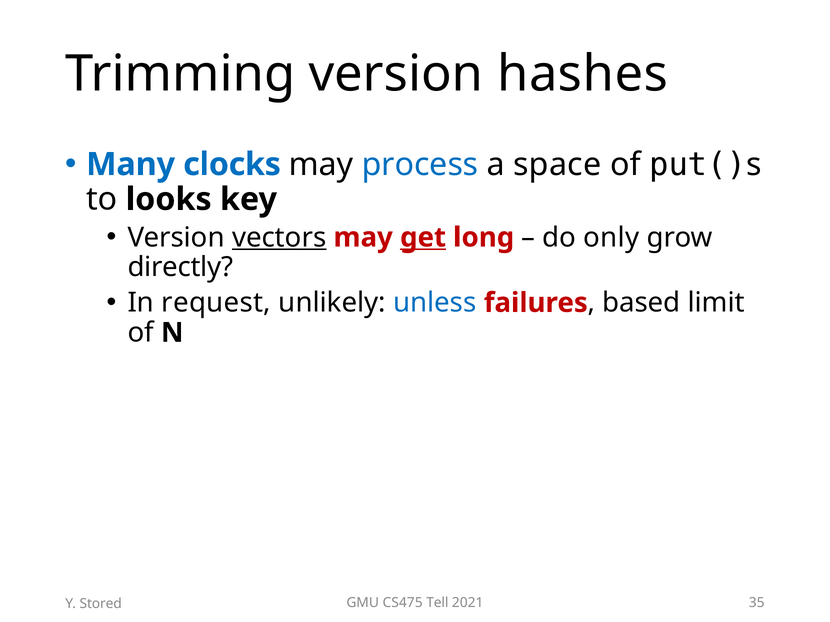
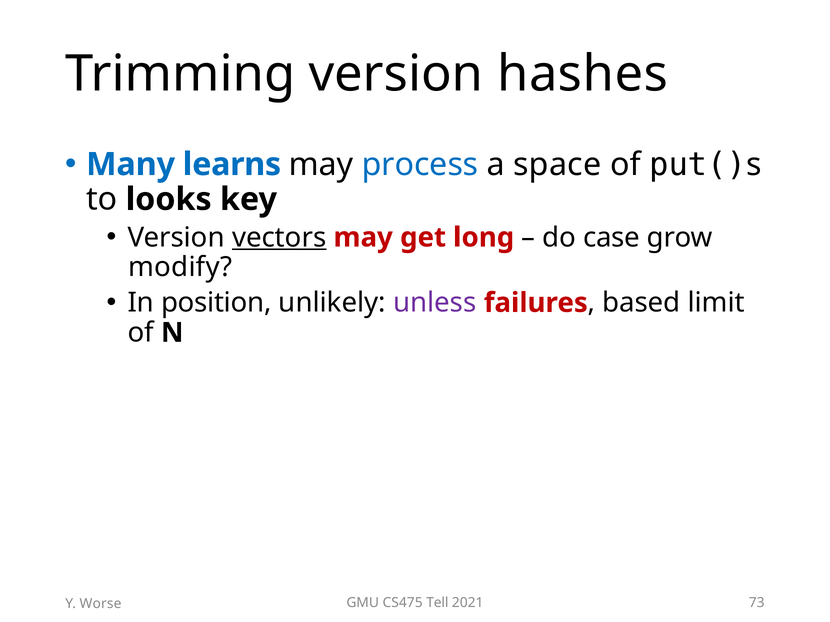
clocks: clocks -> learns (232, 165)
get underline: present -> none (423, 238)
only: only -> case (612, 238)
directly: directly -> modify (180, 267)
request: request -> position (216, 303)
unless colour: blue -> purple (435, 303)
35: 35 -> 73 (757, 603)
Stored: Stored -> Worse (101, 604)
